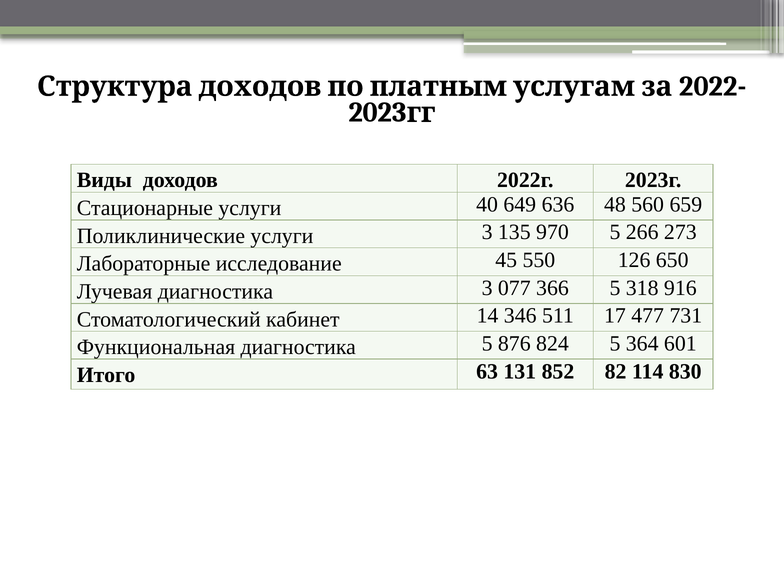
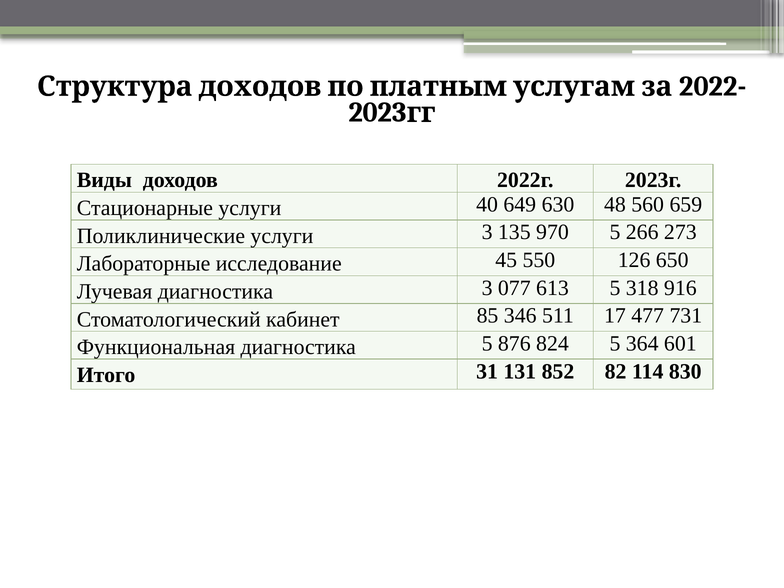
636: 636 -> 630 (558, 204)
366: 366 -> 613 (552, 288)
14: 14 -> 85 (488, 316)
63: 63 -> 31 (487, 371)
